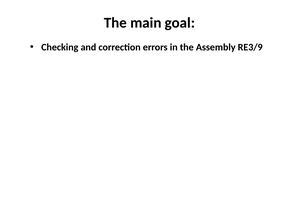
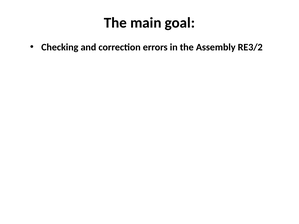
RE3/9: RE3/9 -> RE3/2 (250, 47)
